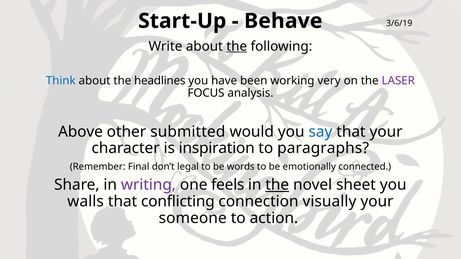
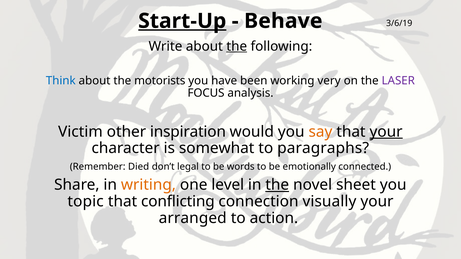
Start-Up underline: none -> present (182, 21)
headlines: headlines -> motorists (160, 81)
Above: Above -> Victim (80, 132)
submitted: submitted -> inspiration (188, 132)
say colour: blue -> orange (320, 132)
your underline: none -> present (386, 132)
inspiration: inspiration -> somewhat (217, 148)
Final: Final -> Died (139, 167)
writing colour: purple -> orange (148, 185)
feels: feels -> level (228, 185)
walls: walls -> topic (86, 202)
someone: someone -> arranged (193, 218)
